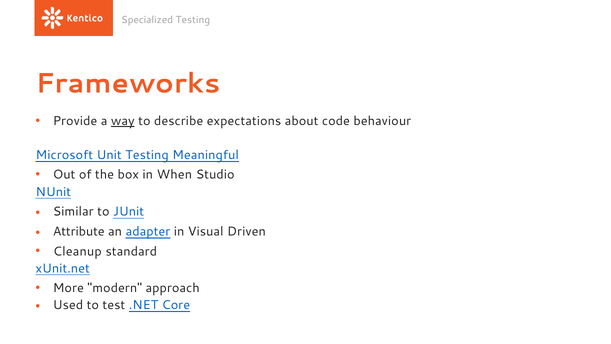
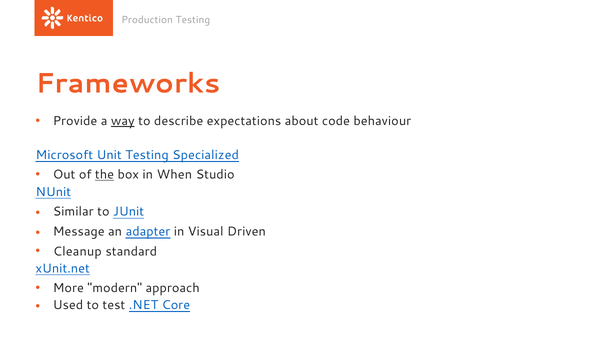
Specialized: Specialized -> Production (147, 20)
Meaningful: Meaningful -> Specialized (206, 155)
the underline: none -> present (105, 175)
Attribute: Attribute -> Message (79, 231)
